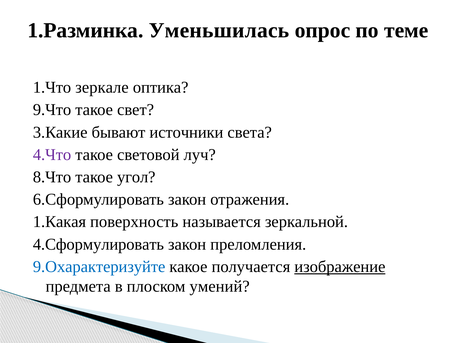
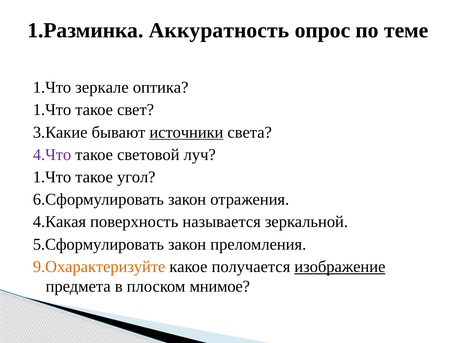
Уменьшилась: Уменьшилась -> Аккуратность (219, 30)
9.Что: 9.Что -> 1.Что (52, 110)
источники underline: none -> present (186, 132)
8.Что: 8.Что -> 1.Что (52, 177)
1.Какая: 1.Какая -> 4.Какая (59, 222)
4.Сформулировать: 4.Сформулировать -> 5.Сформулировать (98, 244)
9.Охарактеризуйте colour: blue -> orange (99, 266)
умений: умений -> мнимое (220, 286)
